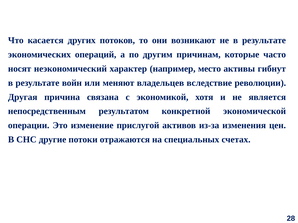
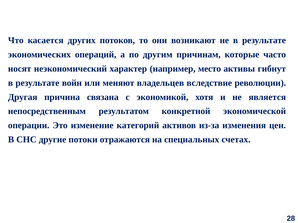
прислугой: прислугой -> категорий (138, 126)
